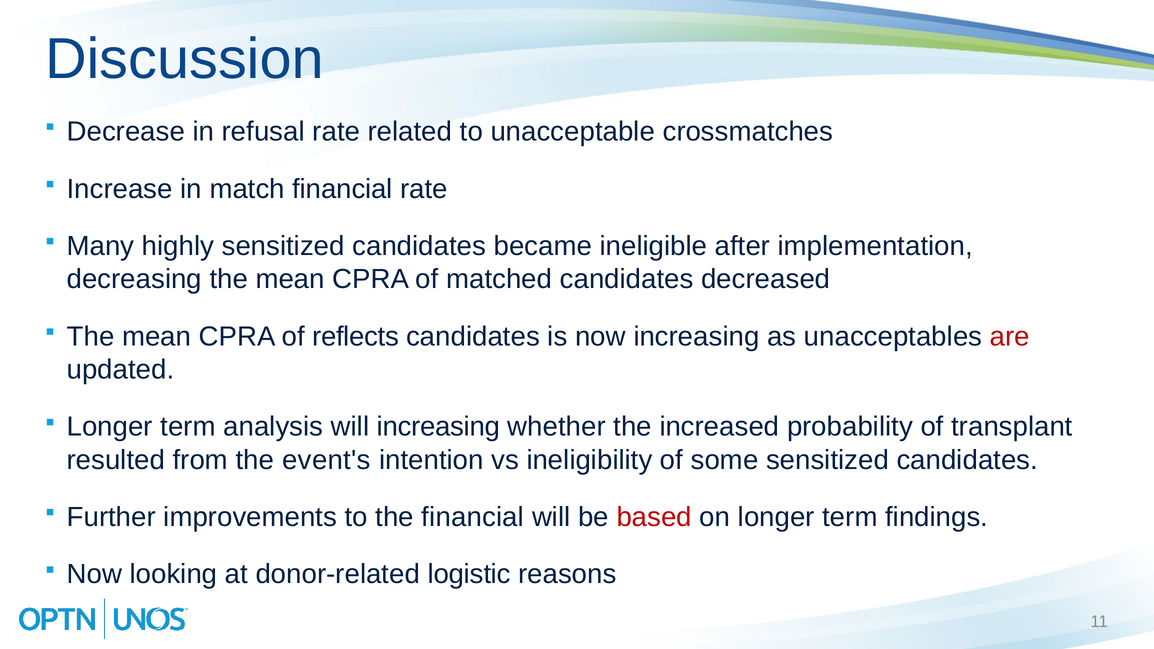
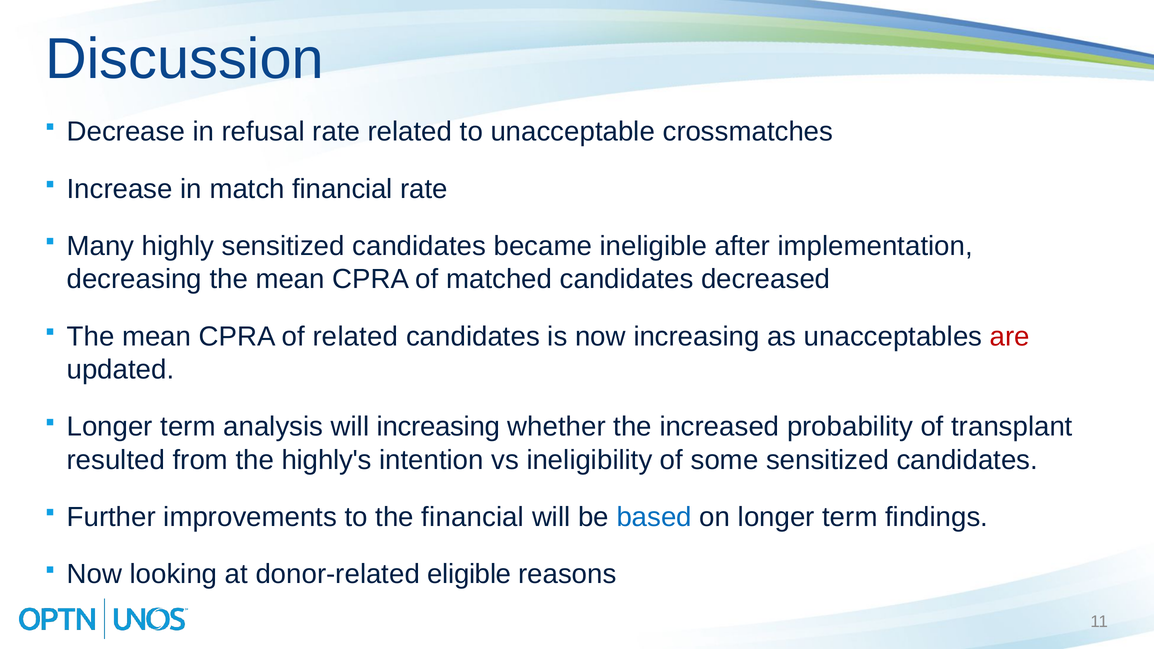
of reflects: reflects -> related (355, 336)
event's: event's -> highly's (327, 460)
based colour: red -> blue (654, 517)
logistic: logistic -> eligible (469, 574)
